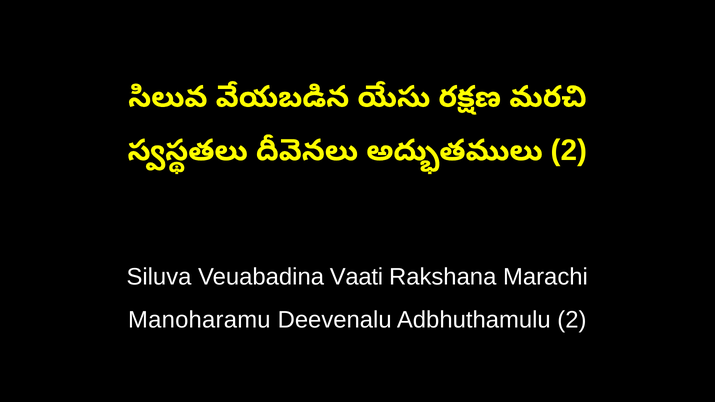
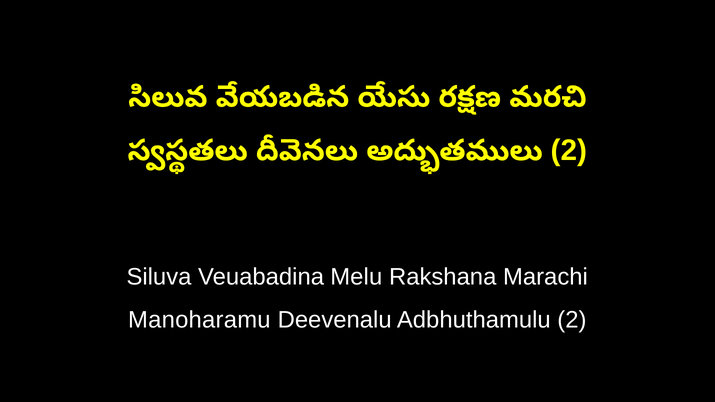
Vaati: Vaati -> Melu (356, 277)
